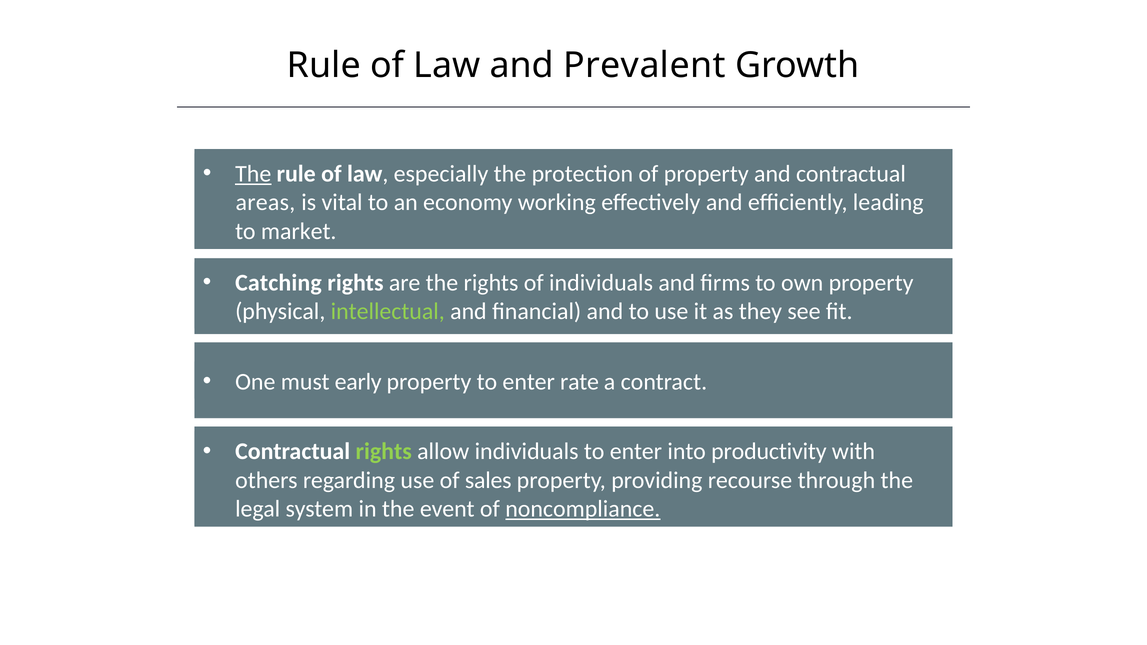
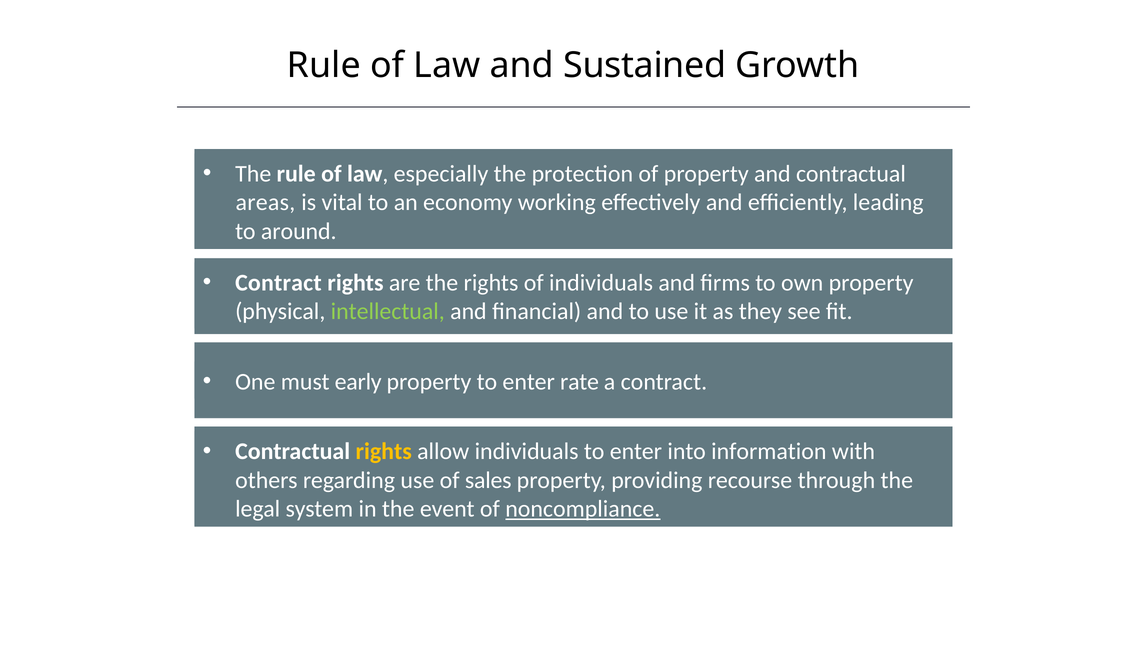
Prevalent: Prevalent -> Sustained (645, 66)
The underline: present -> none (253, 174)
market: market -> around (299, 231)
Catching: Catching -> Contract (278, 283)
rights colour: light green -> yellow (384, 452)
productivity: productivity -> information (769, 452)
